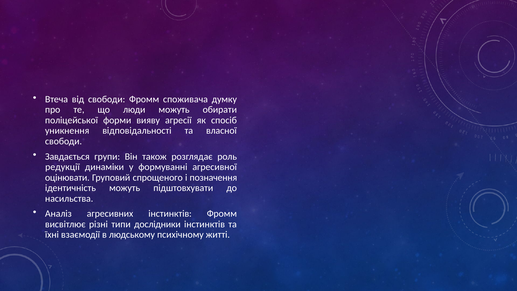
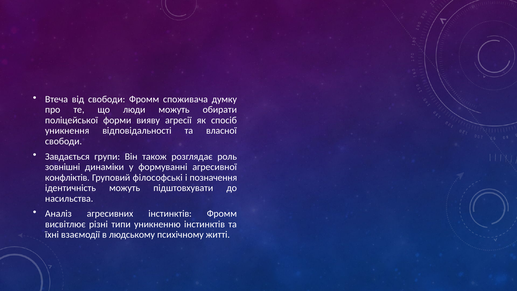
редукції: редукції -> зовнішні (63, 167)
оцінювати: оцінювати -> конфліктів (67, 177)
спрощеного: спрощеного -> філософські (158, 177)
дослідники: дослідники -> уникненню (157, 224)
